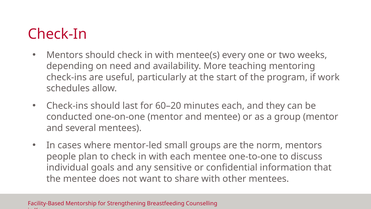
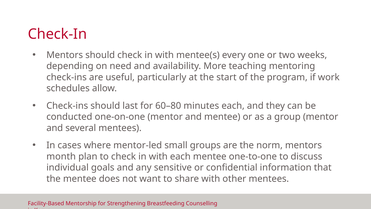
60–20: 60–20 -> 60–80 (168, 106)
people: people -> month (61, 156)
